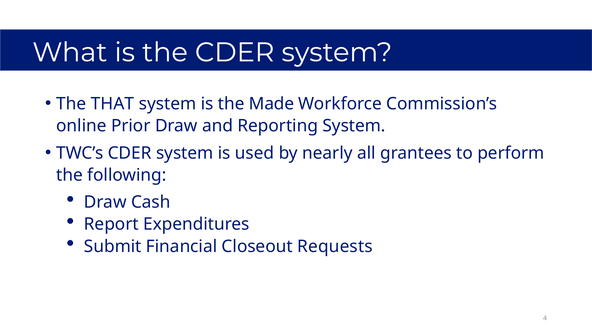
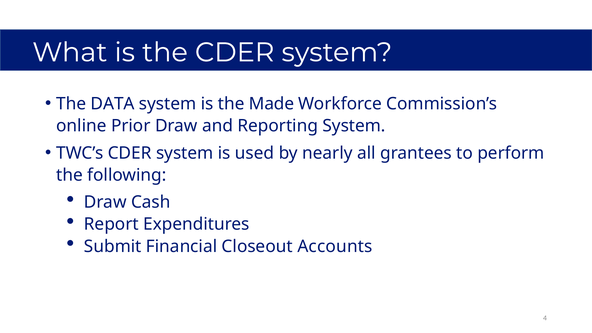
THAT: THAT -> DATA (113, 104)
Requests: Requests -> Accounts (335, 246)
